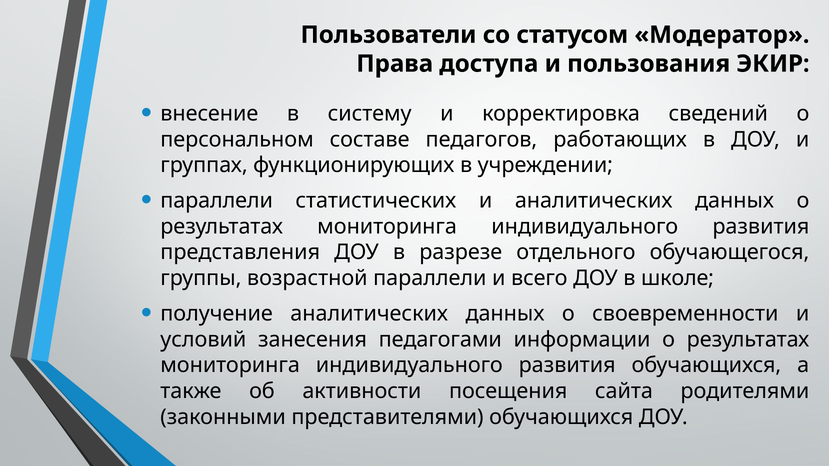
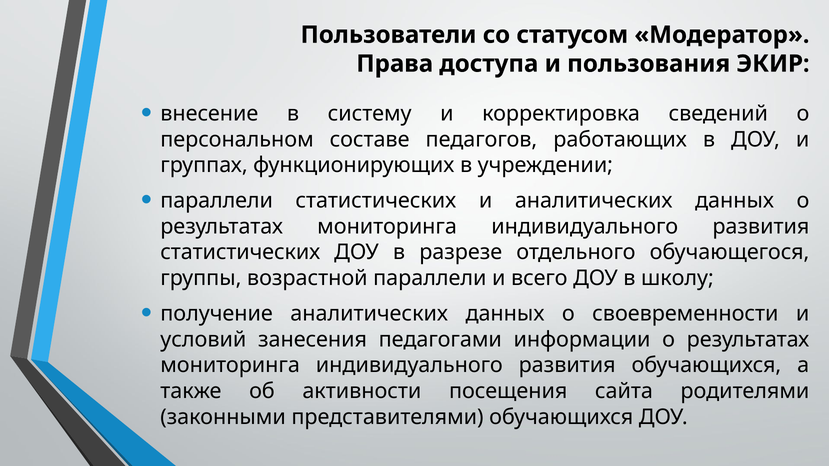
представления: представления -> статистических (240, 253)
школе: школе -> школу (677, 278)
